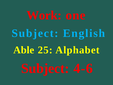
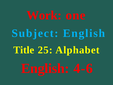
Able: Able -> Title (24, 50)
Subject: Subject -> English (45, 68)
